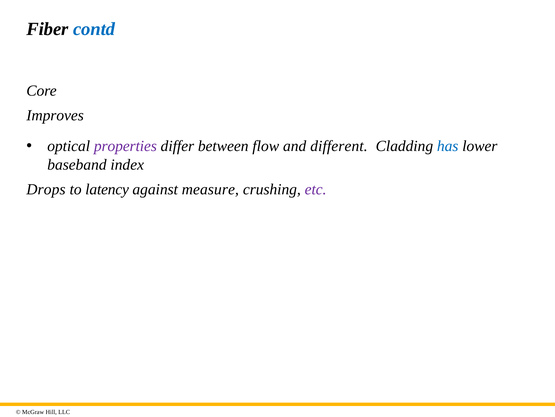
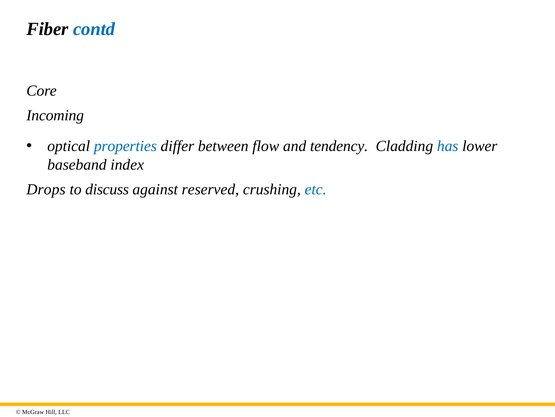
Improves: Improves -> Incoming (55, 115)
properties colour: purple -> blue (125, 146)
different: different -> tendency (339, 146)
latency: latency -> discuss (107, 189)
measure: measure -> reserved (210, 189)
etc colour: purple -> blue (316, 189)
